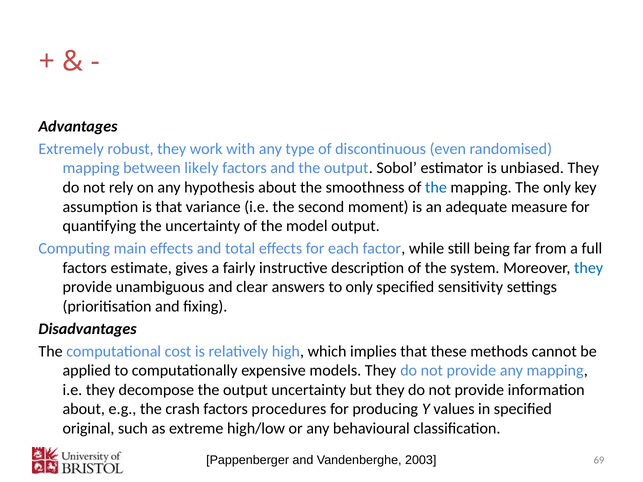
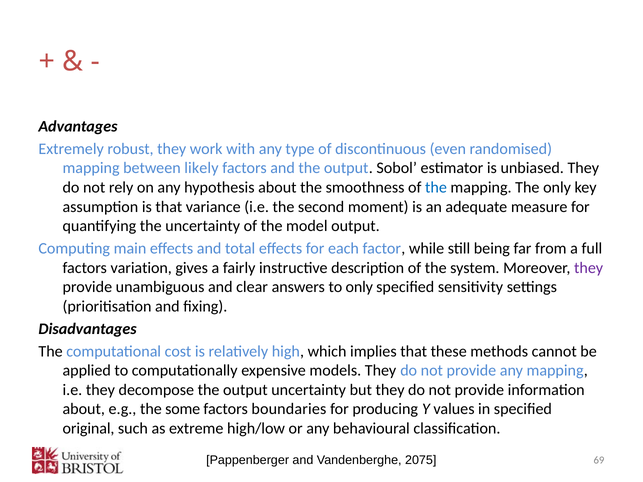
estimate: estimate -> variation (141, 268)
they colour: blue -> purple (589, 268)
crash: crash -> some (183, 409)
procedures: procedures -> boundaries (289, 409)
2003: 2003 -> 2075 (421, 460)
